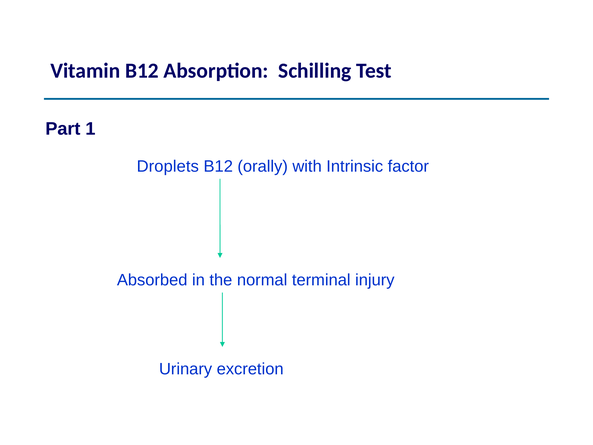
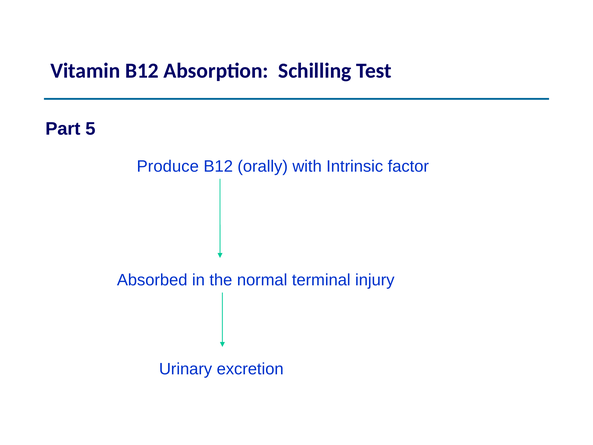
1: 1 -> 5 (91, 129)
Droplets: Droplets -> Produce (168, 166)
